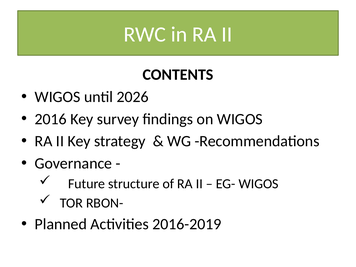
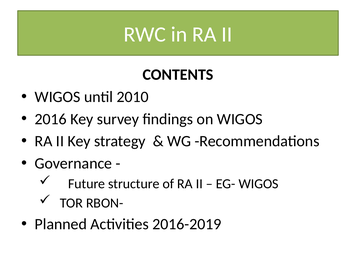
2026: 2026 -> 2010 (133, 97)
